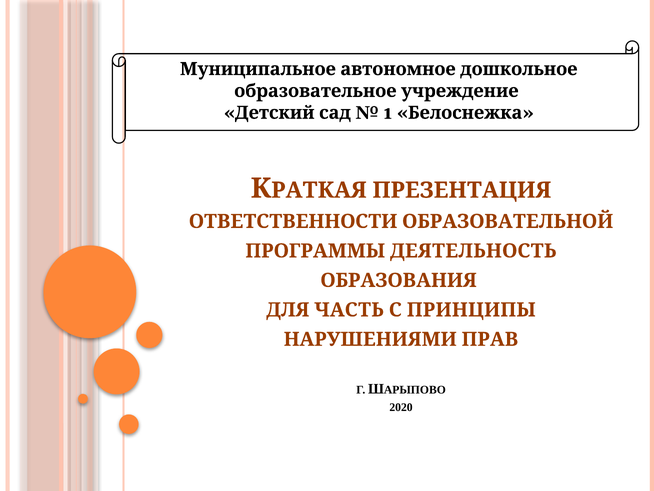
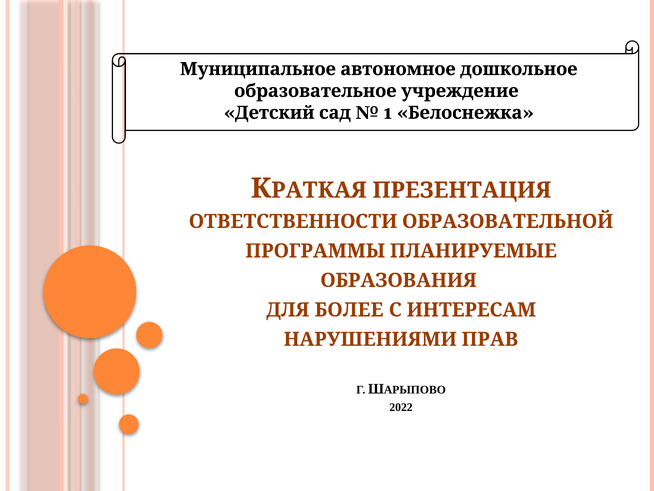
ДЕЯТЕЛЬНОСТЬ: ДЕЯТЕЛЬНОСТЬ -> ПЛАНИРУЕМЫЕ (473, 251)
ЧАСТЬ: ЧАСТЬ -> БОЛЕЕ (349, 310)
ПРИНЦИПЫ: ПРИНЦИПЫ -> ИНТЕРЕСАМ (471, 310)
2020: 2020 -> 2022 (401, 407)
